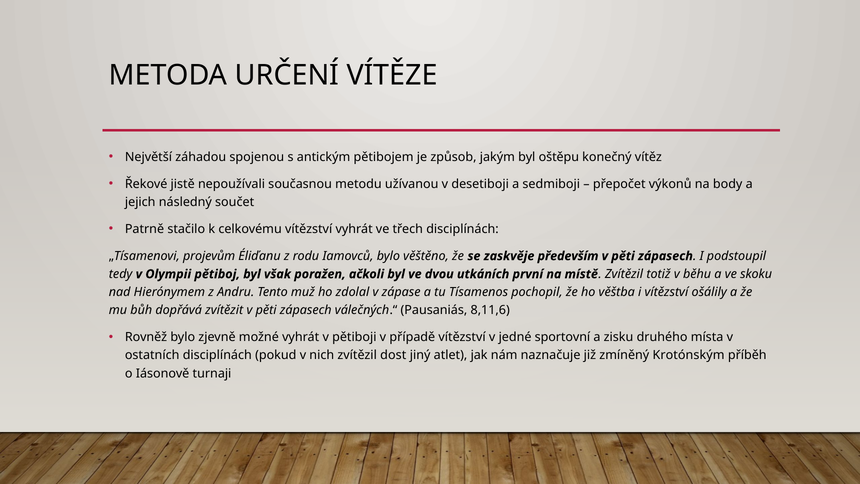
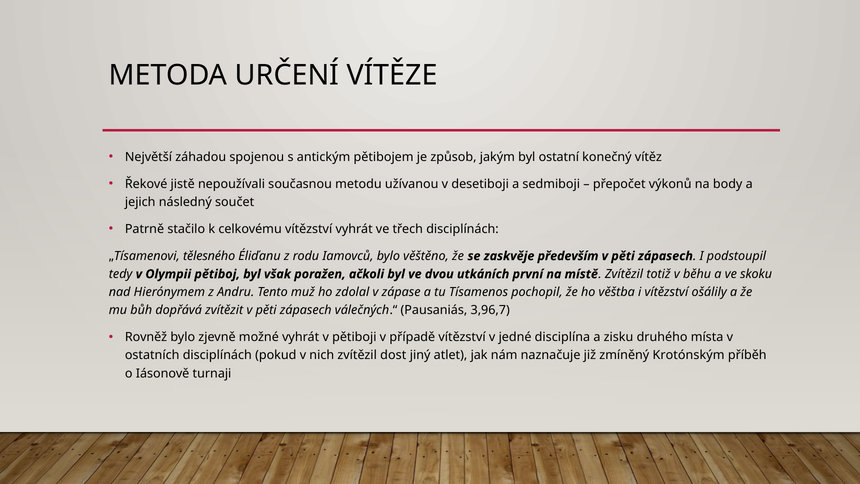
oštěpu: oštěpu -> ostatní (559, 157)
projevům: projevům -> tělesného (209, 256)
8,11,6: 8,11,6 -> 3,96,7 (490, 310)
sportovní: sportovní -> disciplína (562, 337)
